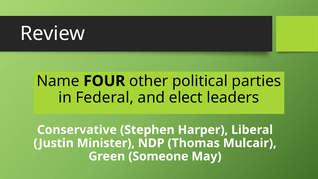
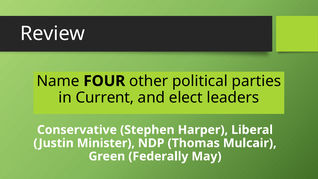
Federal: Federal -> Current (105, 97)
Someone: Someone -> Federally (158, 156)
